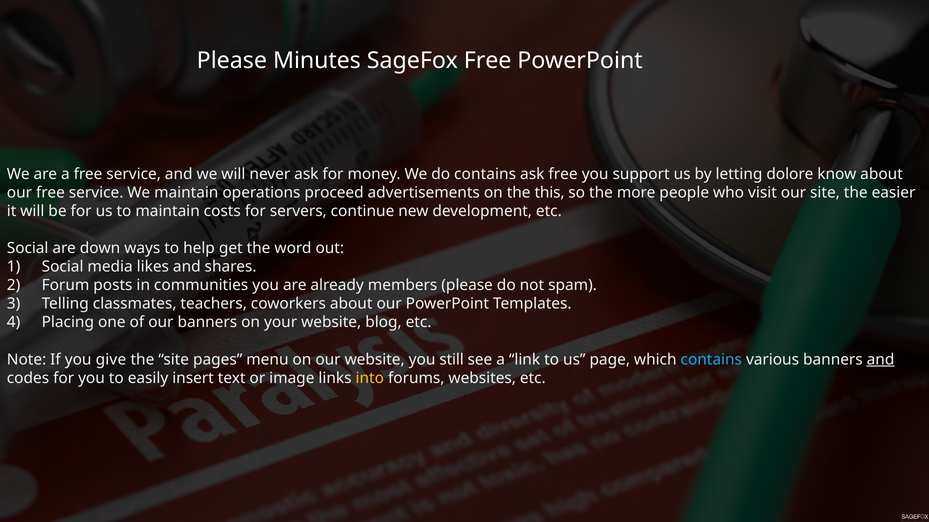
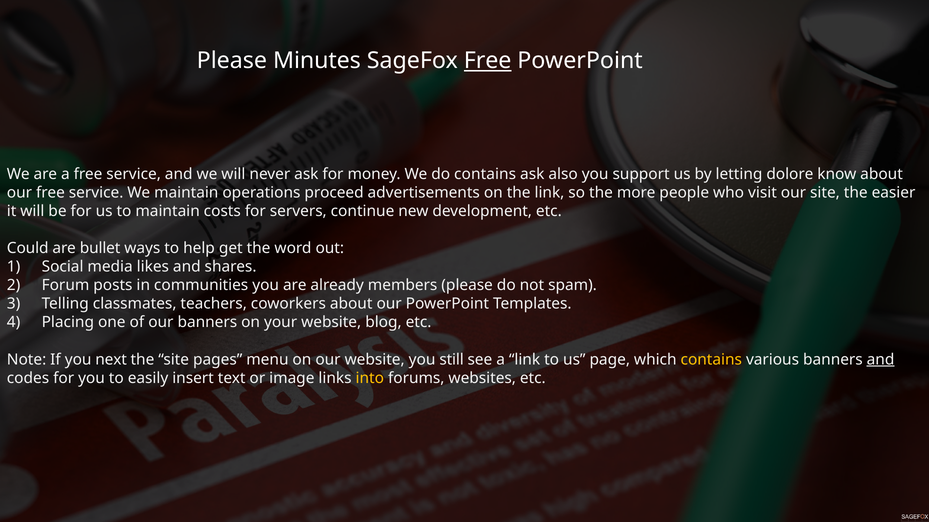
Free underline: none -> present (488, 61)
ask free: free -> also (563, 174)
the this: this -> link (549, 193)
Social: Social -> Could (28, 248)
down: down -> bullet (100, 248)
give: give -> next (111, 360)
contains colour: light blue -> yellow (711, 360)
